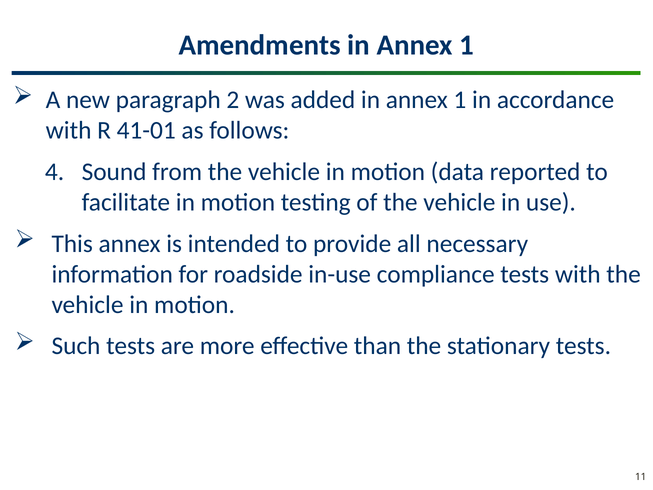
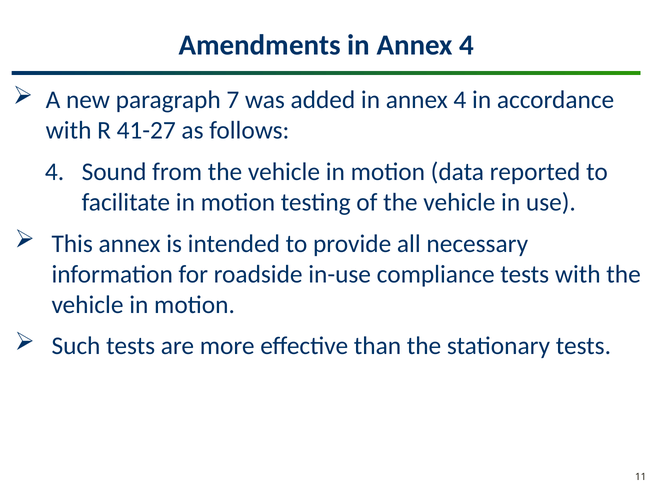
Amendments in Annex 1: 1 -> 4 (467, 45)
2: 2 -> 7 (233, 100)
added in annex 1: 1 -> 4 (460, 100)
41-01: 41-01 -> 41-27 (146, 130)
